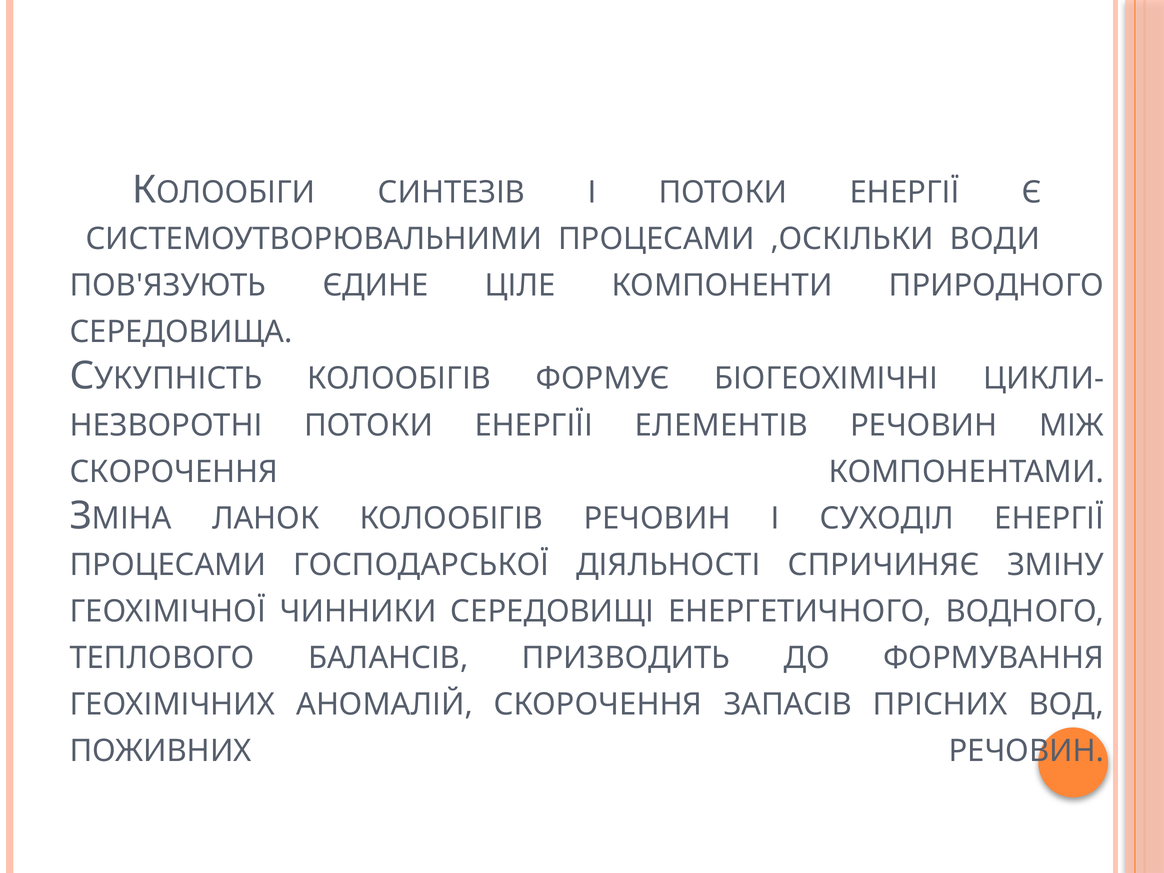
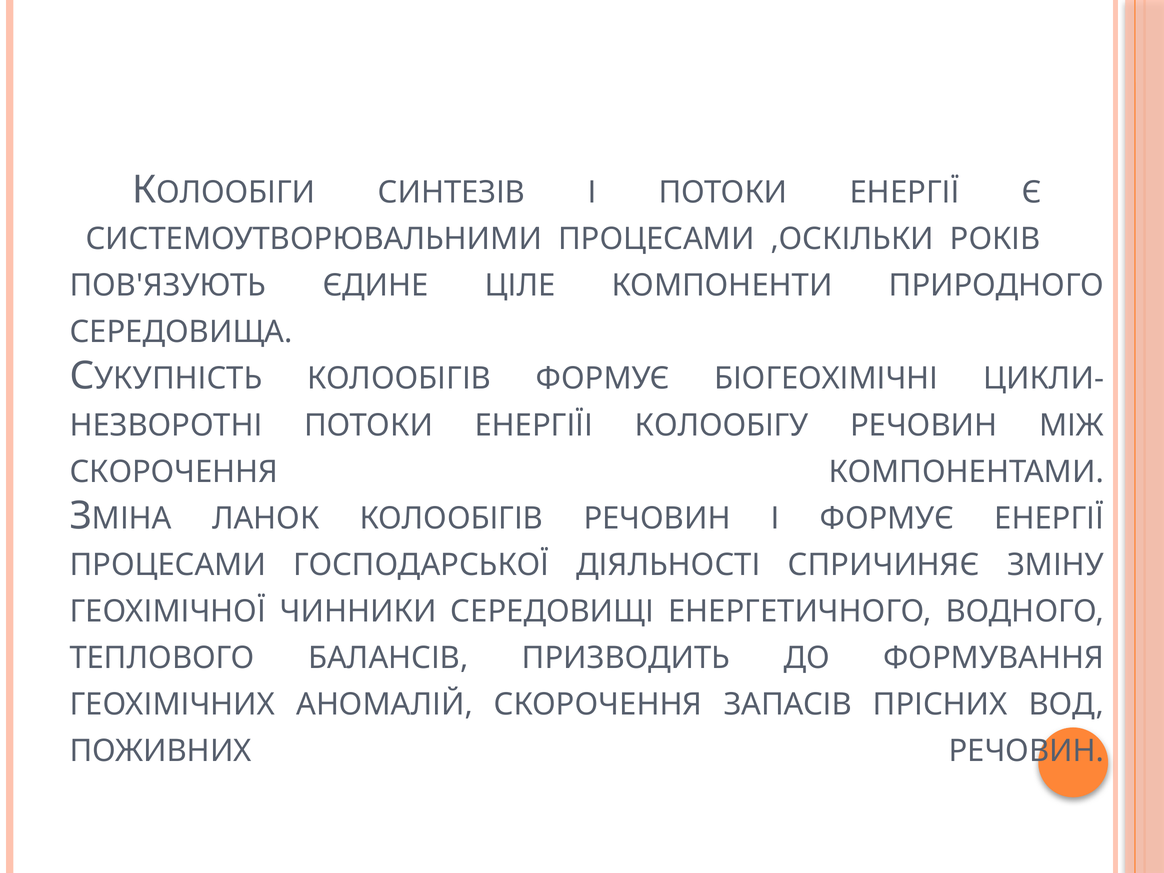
ВОДИ: ВОДИ -> РОКІВ (995, 239)
ЕЛЕМЕНТІВ: ЕЛЕМЕНТІВ -> КОЛООБІГУ (722, 425)
І СУХОДІЛ: СУХОДІЛ -> ФОРМУЄ (887, 518)
